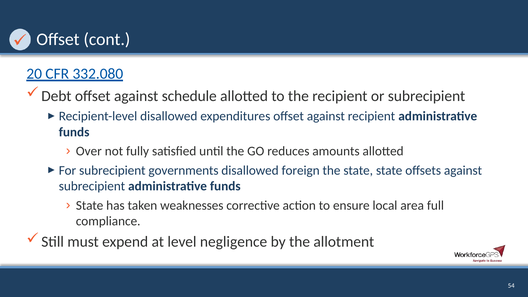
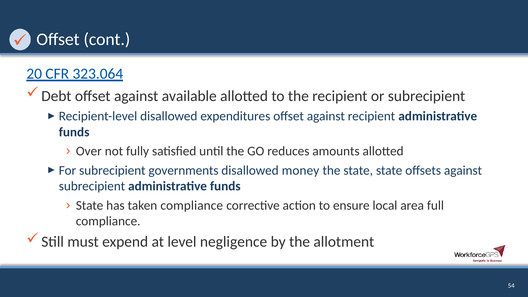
332.080: 332.080 -> 323.064 (98, 74)
schedule: schedule -> available (189, 96)
foreign: foreign -> money (301, 170)
taken weaknesses: weaknesses -> compliance (192, 205)
